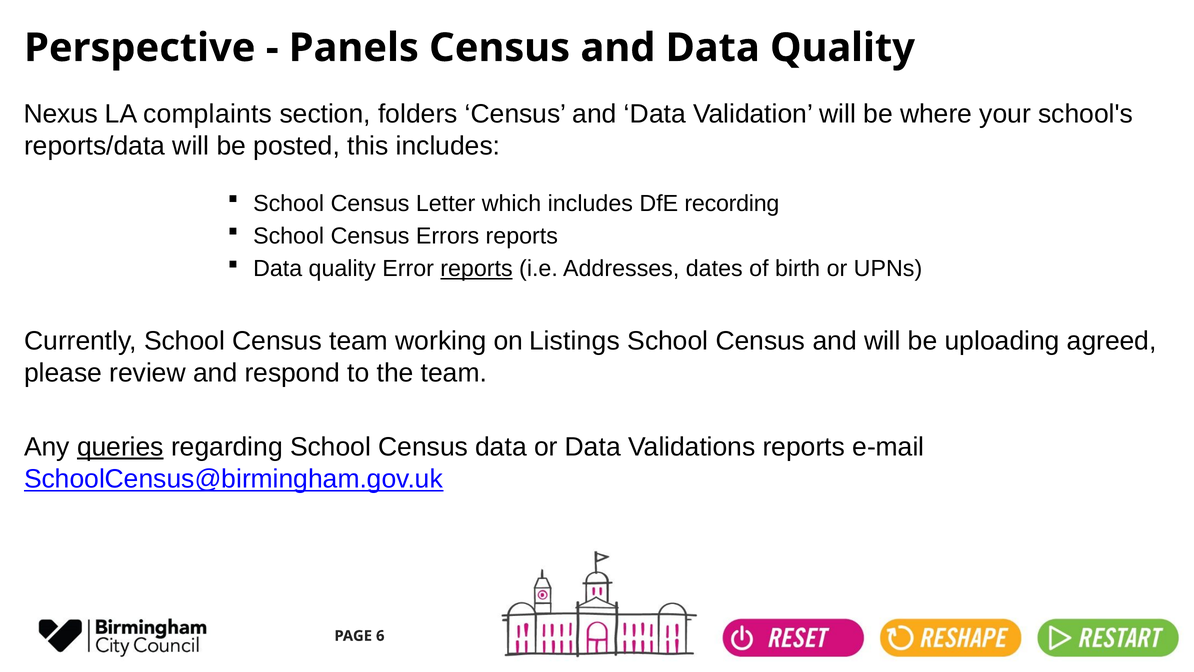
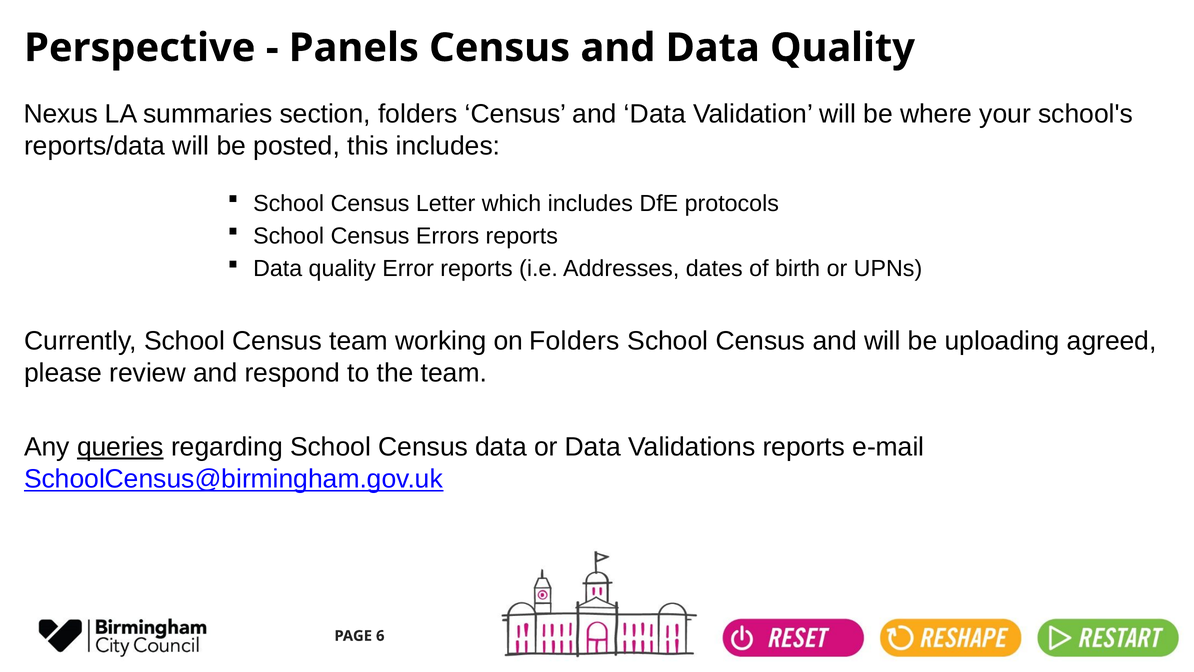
complaints: complaints -> summaries (208, 114)
recording: recording -> protocols (732, 203)
reports underline: present -> none (476, 269)
on Listings: Listings -> Folders (574, 341)
